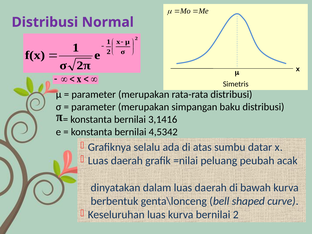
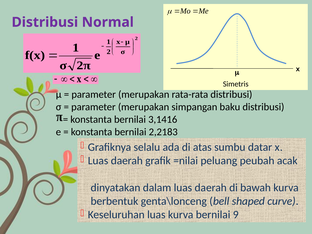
4,5342: 4,5342 -> 2,2183 (163, 132)
bernilai 2: 2 -> 9 (236, 215)
